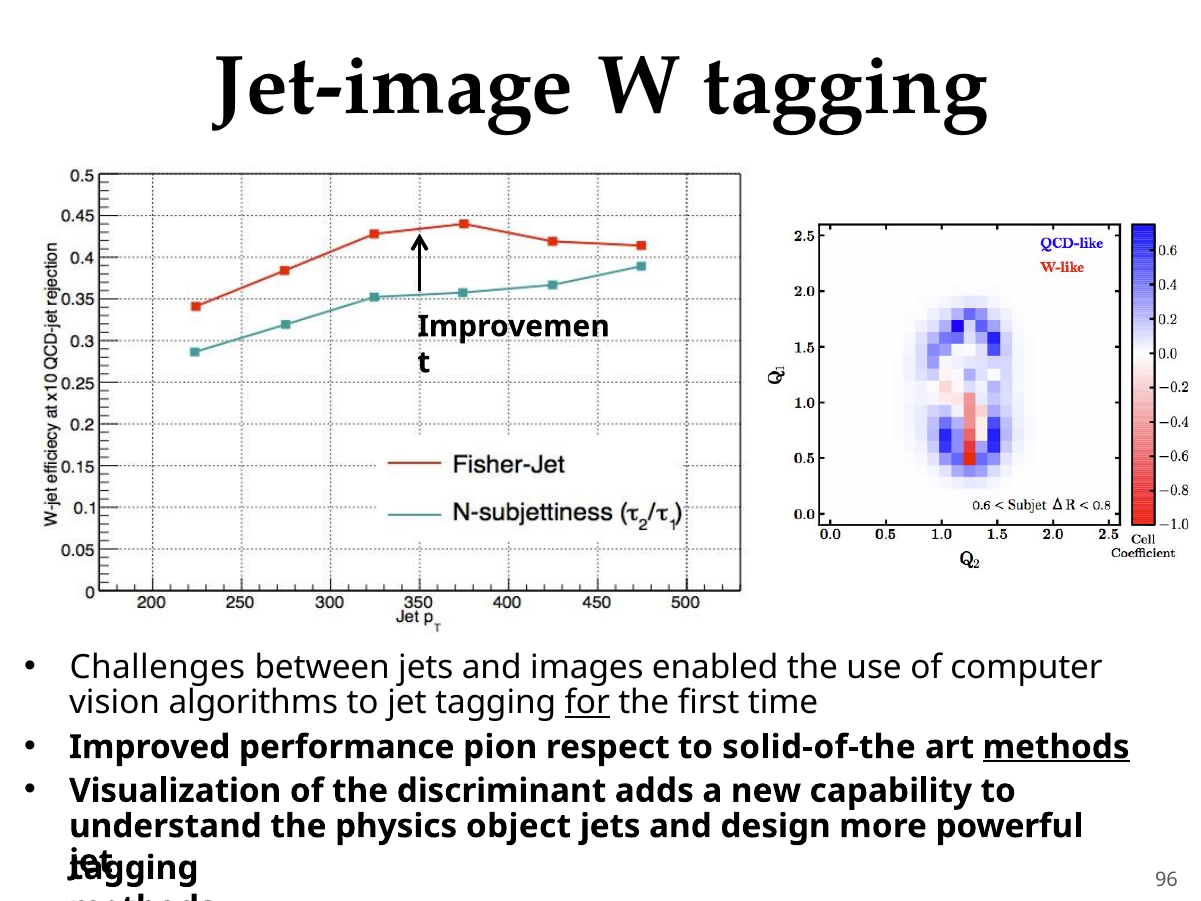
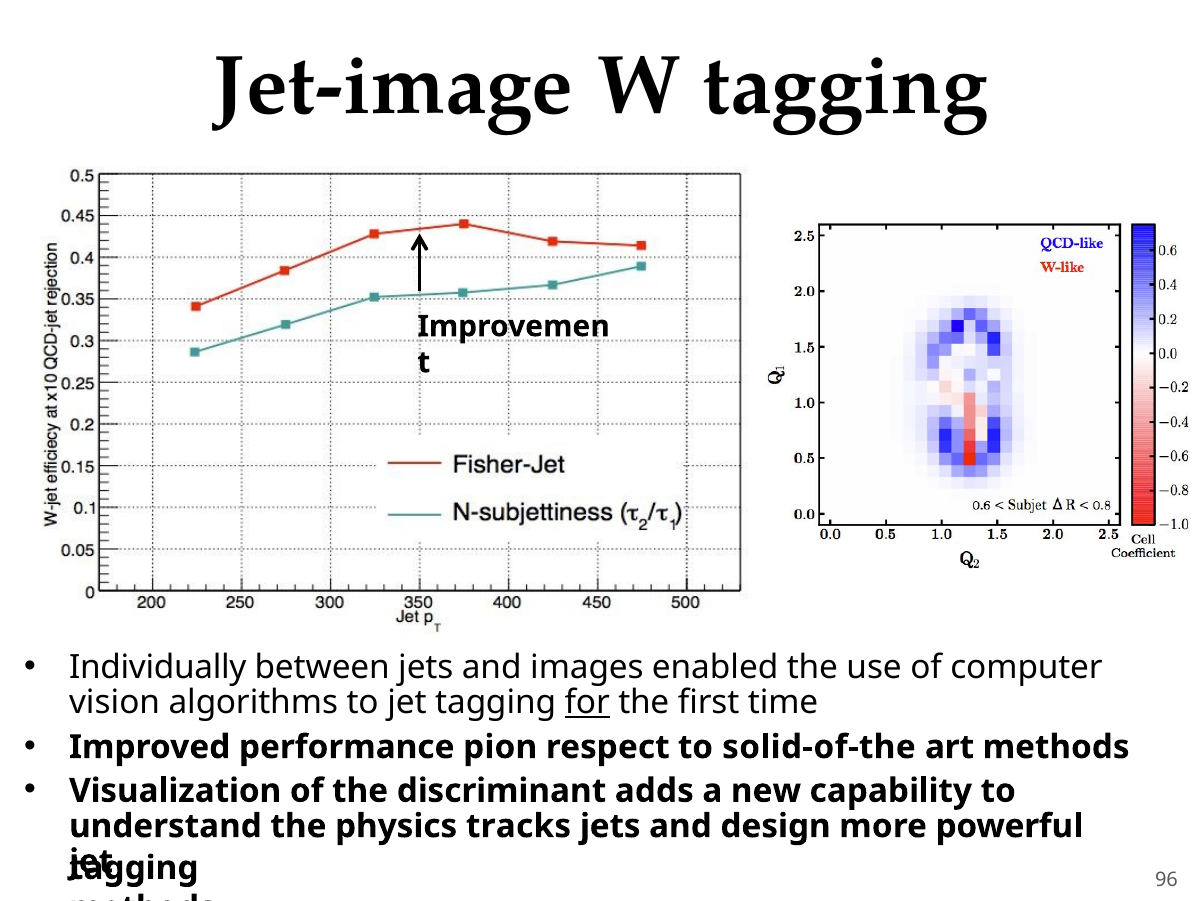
Challenges: Challenges -> Individually (158, 668)
methods underline: present -> none (1056, 747)
object: object -> tracks (519, 826)
